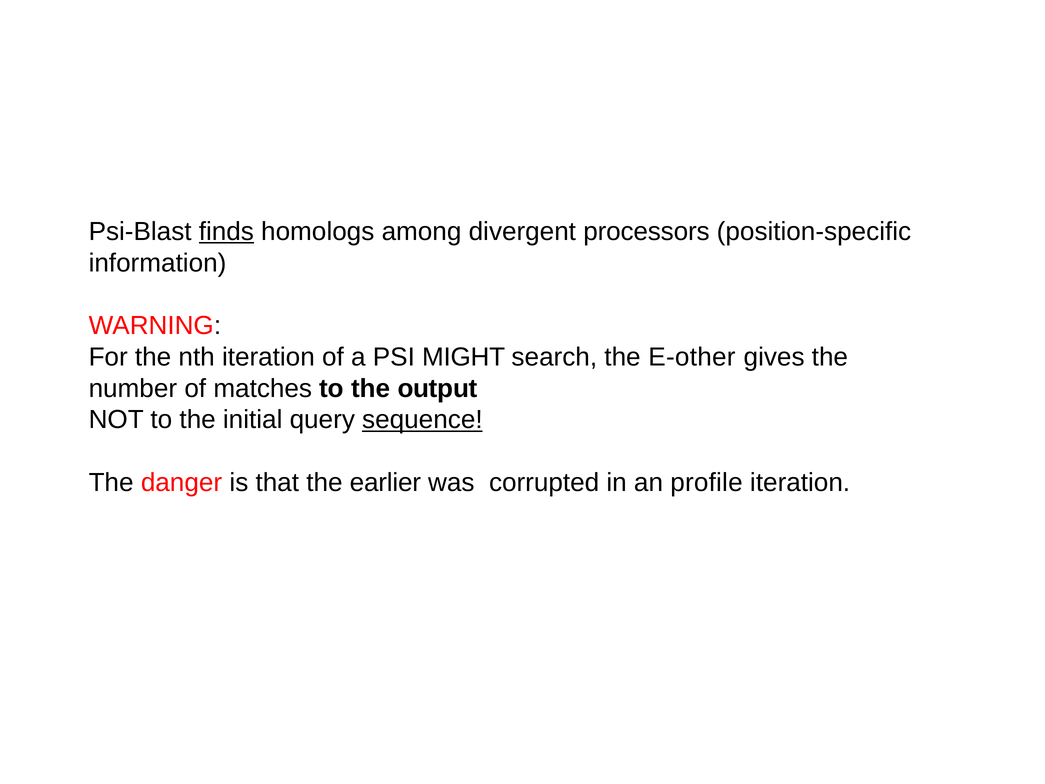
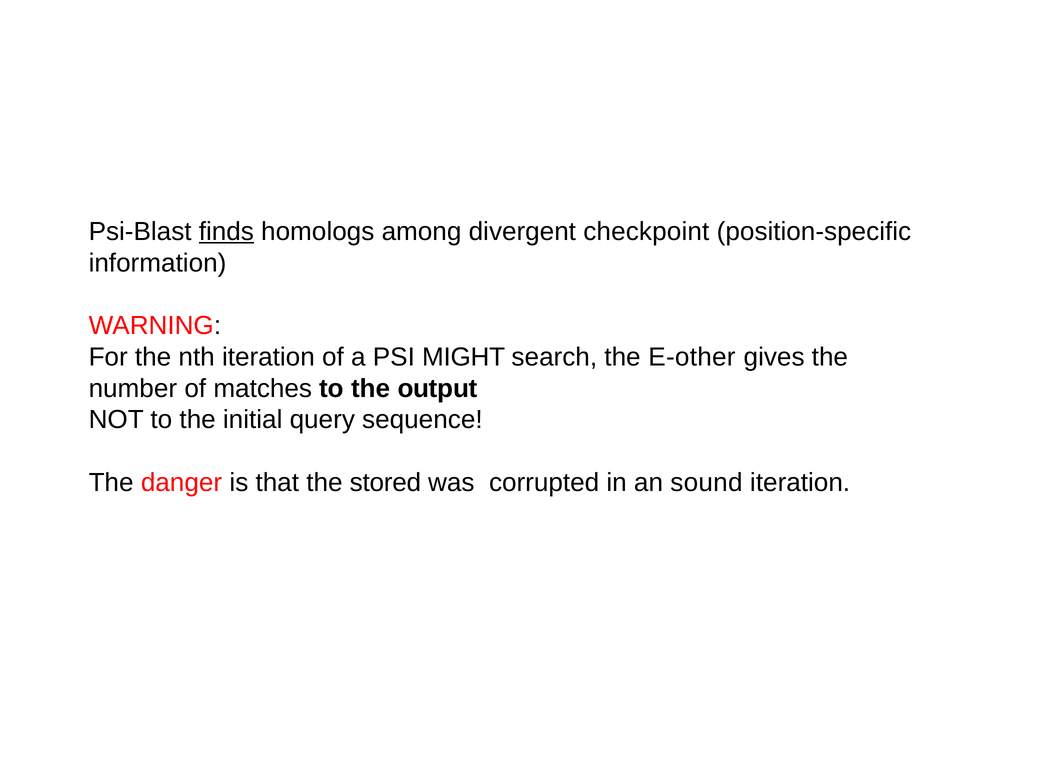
processors: processors -> checkpoint (646, 232)
sequence underline: present -> none (422, 420)
earlier: earlier -> stored (385, 482)
profile: profile -> sound (706, 482)
